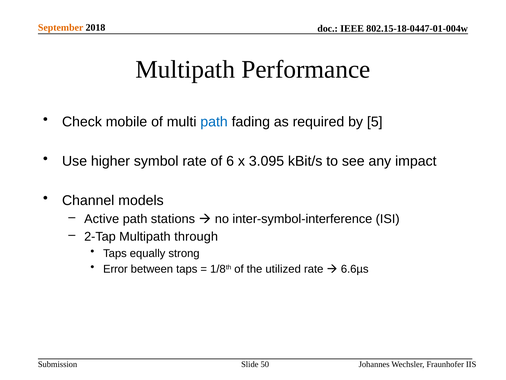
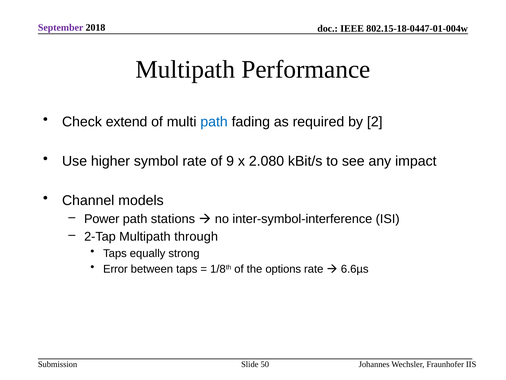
September colour: orange -> purple (61, 28)
mobile: mobile -> extend (127, 122)
5: 5 -> 2 (375, 122)
6: 6 -> 9 (230, 161)
3.095: 3.095 -> 2.080 (266, 161)
Active: Active -> Power (102, 219)
utilized: utilized -> options (283, 269)
